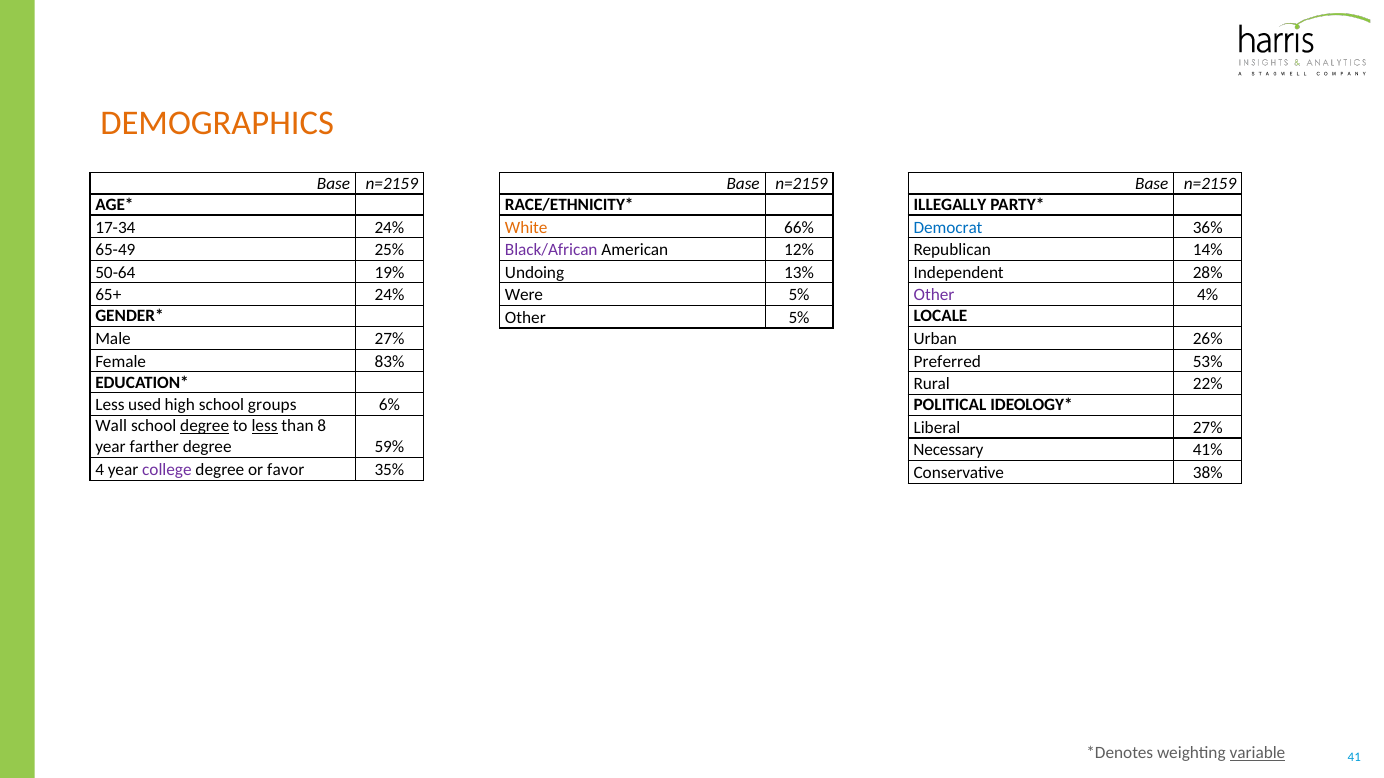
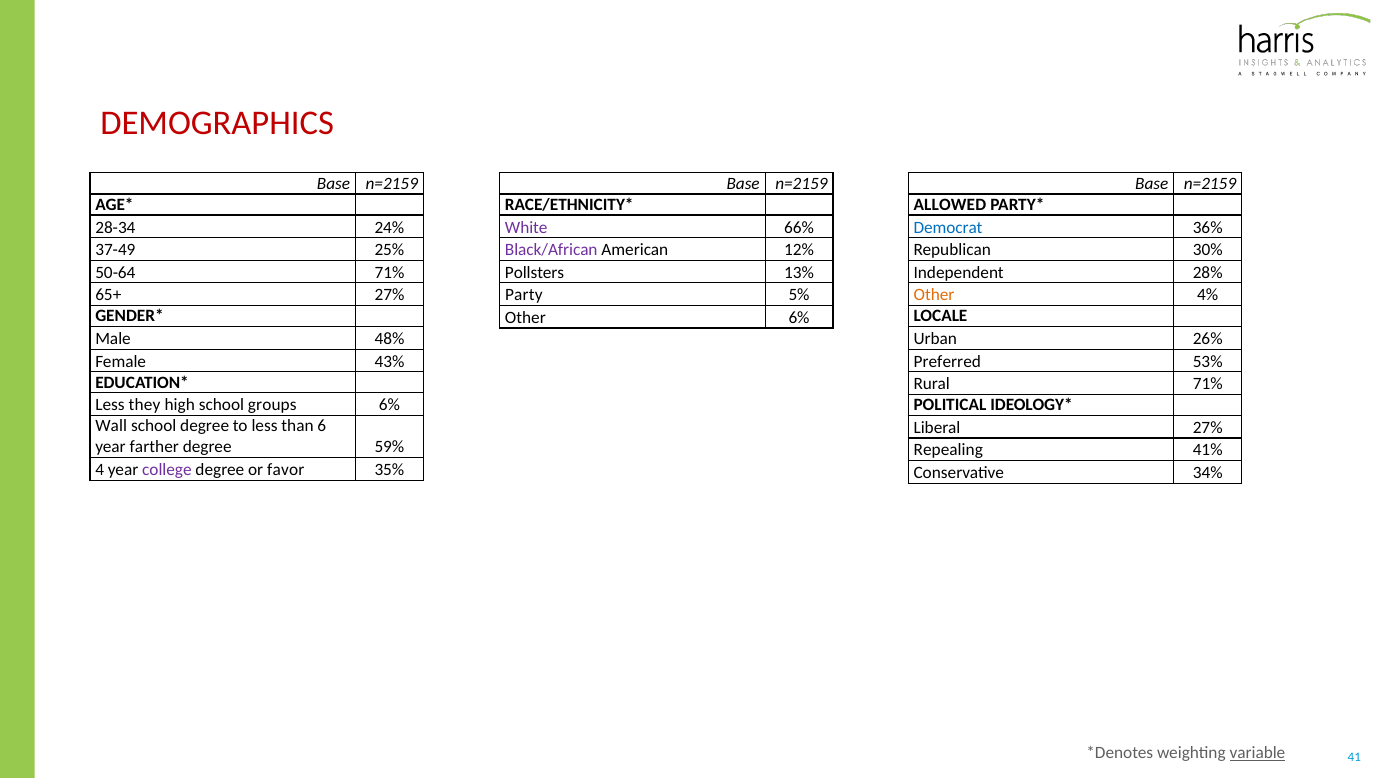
DEMOGRAPHICS colour: orange -> red (217, 123)
ILLEGALLY: ILLEGALLY -> ALLOWED (950, 205)
17-34: 17-34 -> 28-34 (115, 227)
White colour: orange -> purple (526, 227)
65-49: 65-49 -> 37-49 (115, 250)
14%: 14% -> 30% (1208, 250)
50-64 19%: 19% -> 71% (389, 273)
Undoing: Undoing -> Pollsters (535, 273)
65+ 24%: 24% -> 27% (389, 295)
Were: Were -> Party (524, 295)
Other colour: purple -> orange (934, 295)
Other 5%: 5% -> 6% (799, 318)
Male 27%: 27% -> 48% (389, 339)
83%: 83% -> 43% (389, 362)
Rural 22%: 22% -> 71% (1208, 384)
used: used -> they (145, 405)
degree underline: present -> none (205, 426)
less underline: present -> none (265, 426)
8: 8 -> 6 (322, 426)
Necessary: Necessary -> Repealing (948, 451)
38%: 38% -> 34% (1208, 473)
